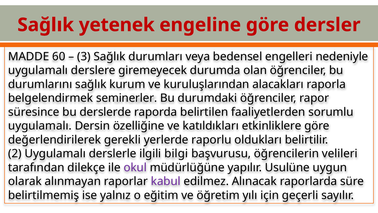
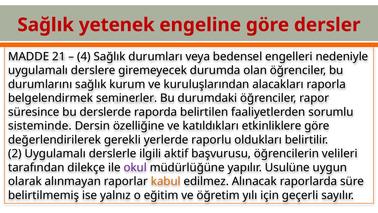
60: 60 -> 21 (59, 56)
3: 3 -> 4 (84, 56)
uygulamalı: uygulamalı -> sisteminde (40, 126)
bilgi: bilgi -> aktif (176, 153)
kabul colour: purple -> orange (166, 181)
